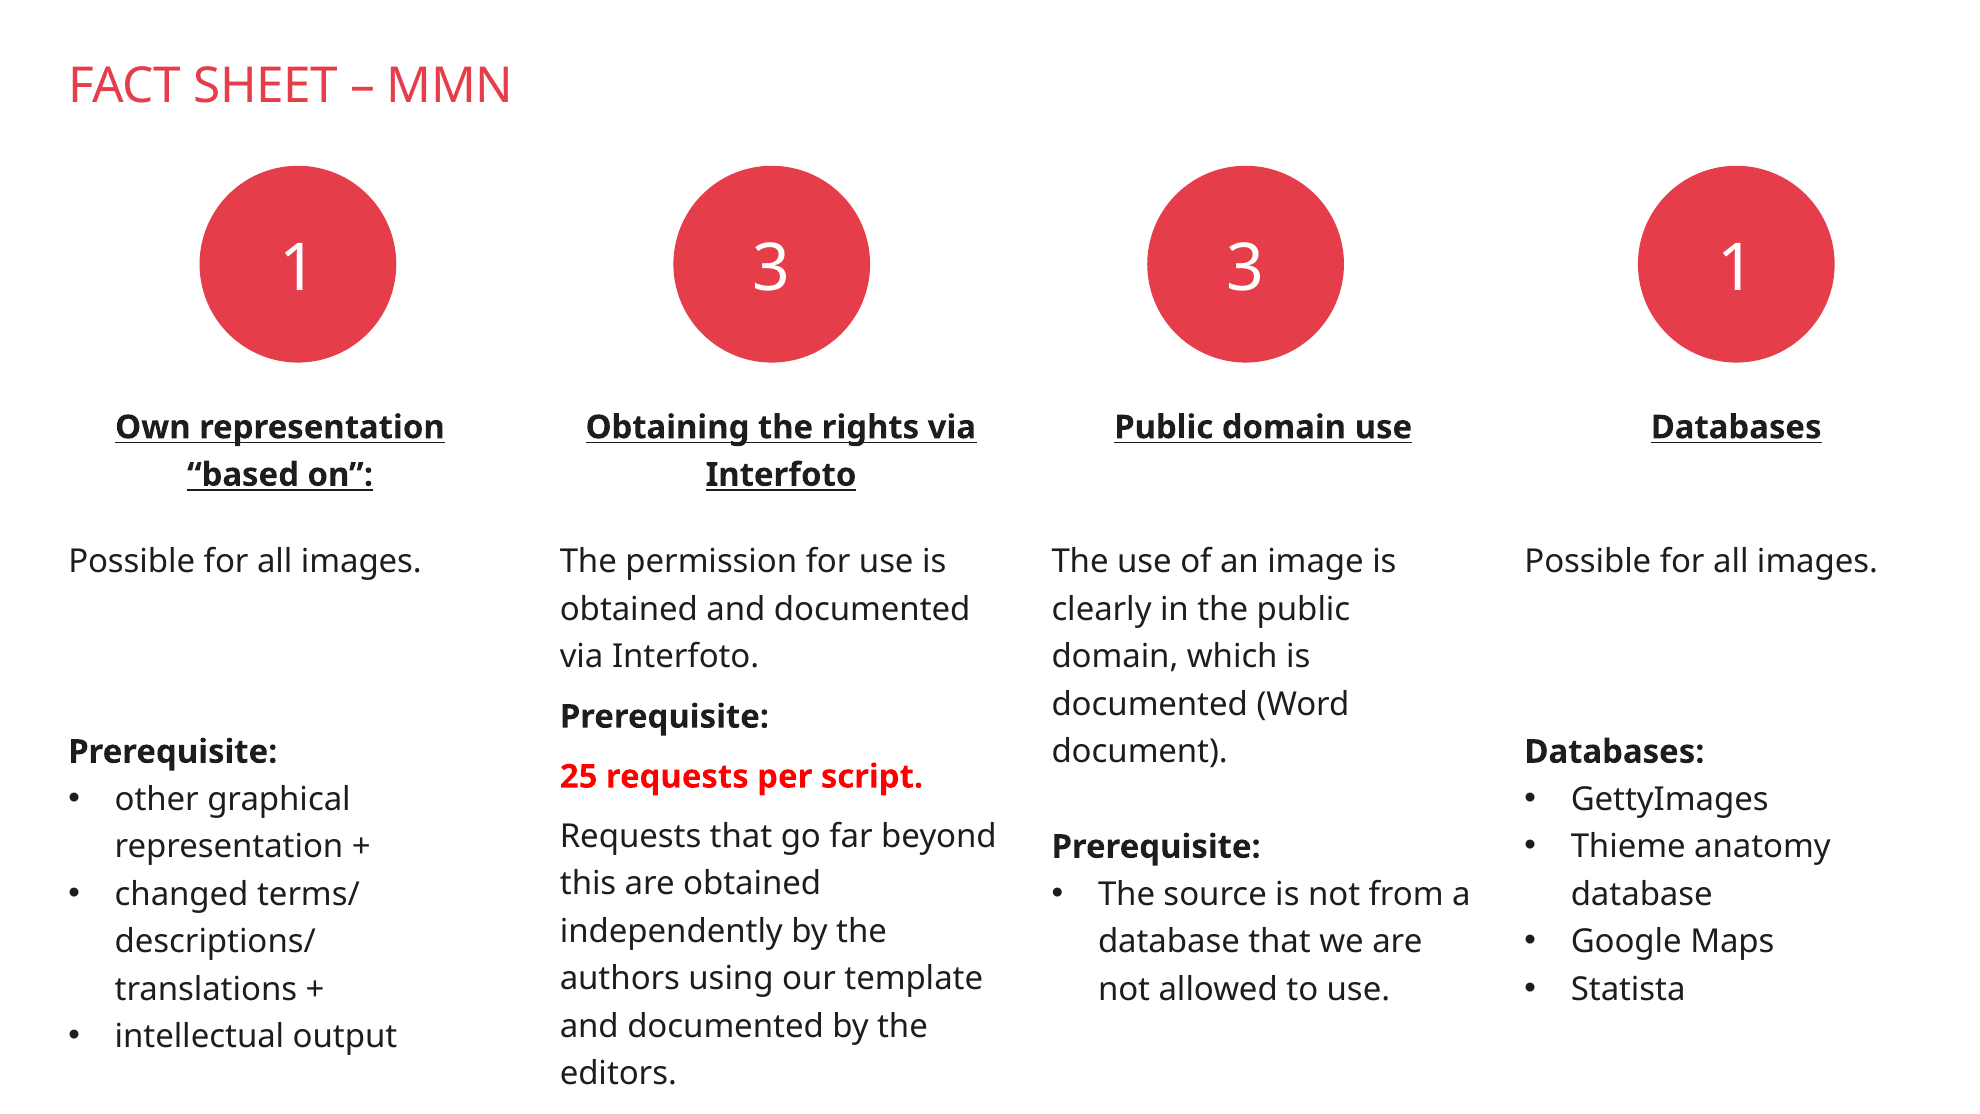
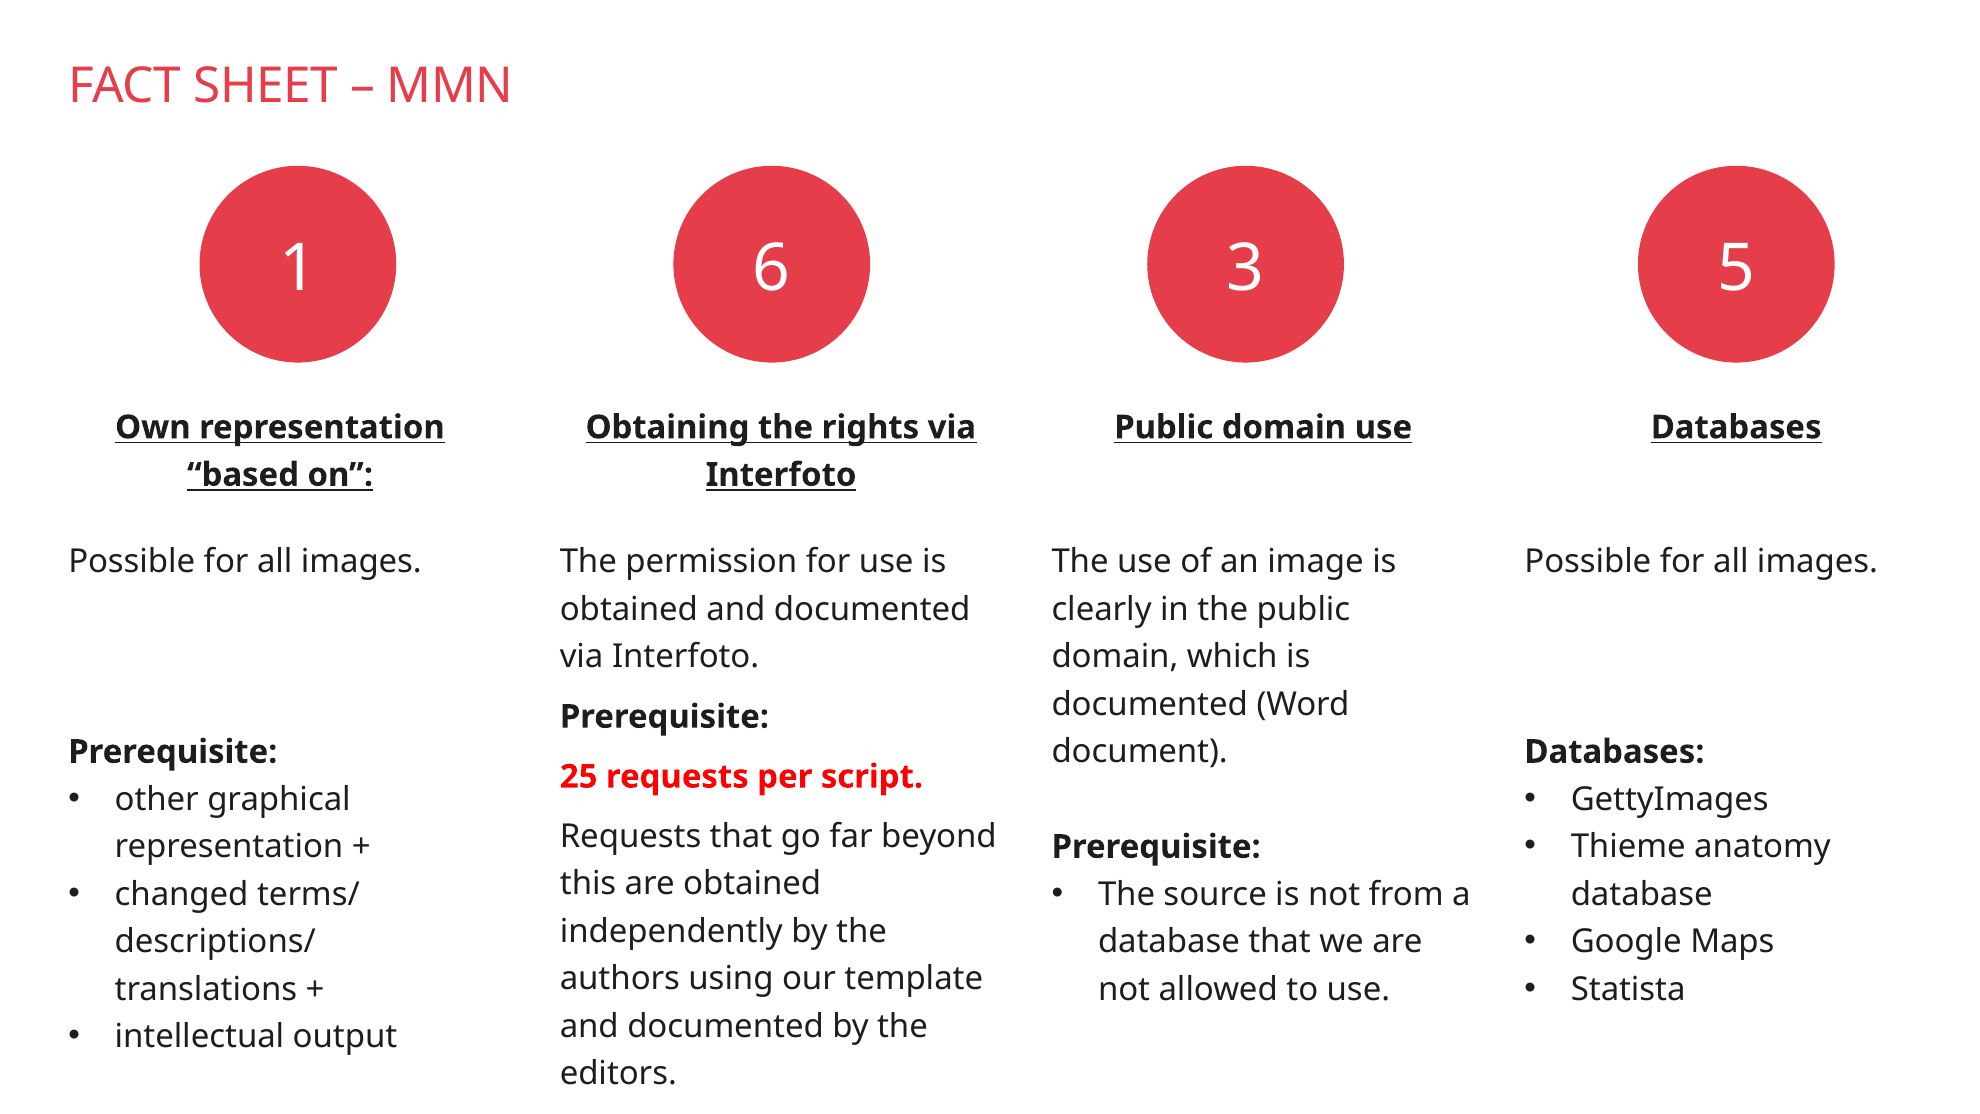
1 3: 3 -> 6 (772, 269)
3 1: 1 -> 5 (1736, 269)
